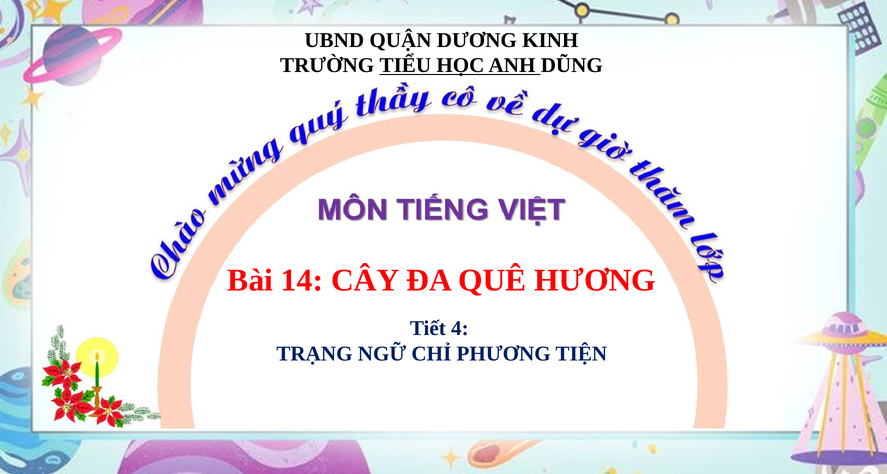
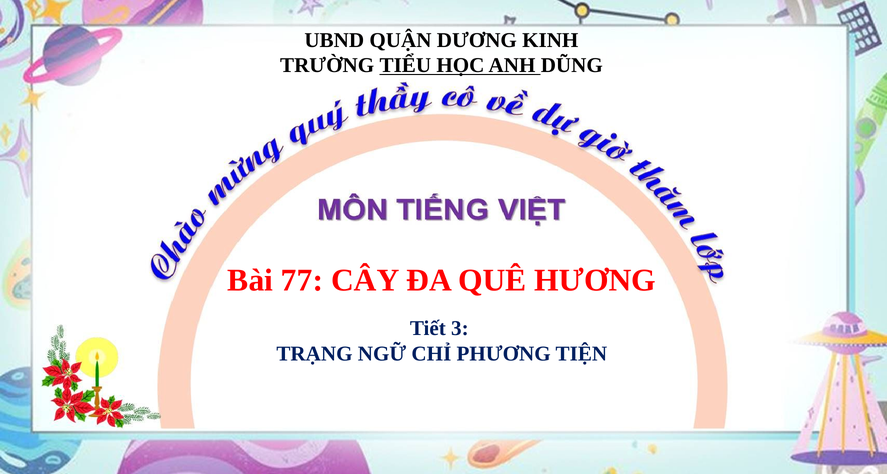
14: 14 -> 77 (302, 280)
4: 4 -> 3 (460, 329)
